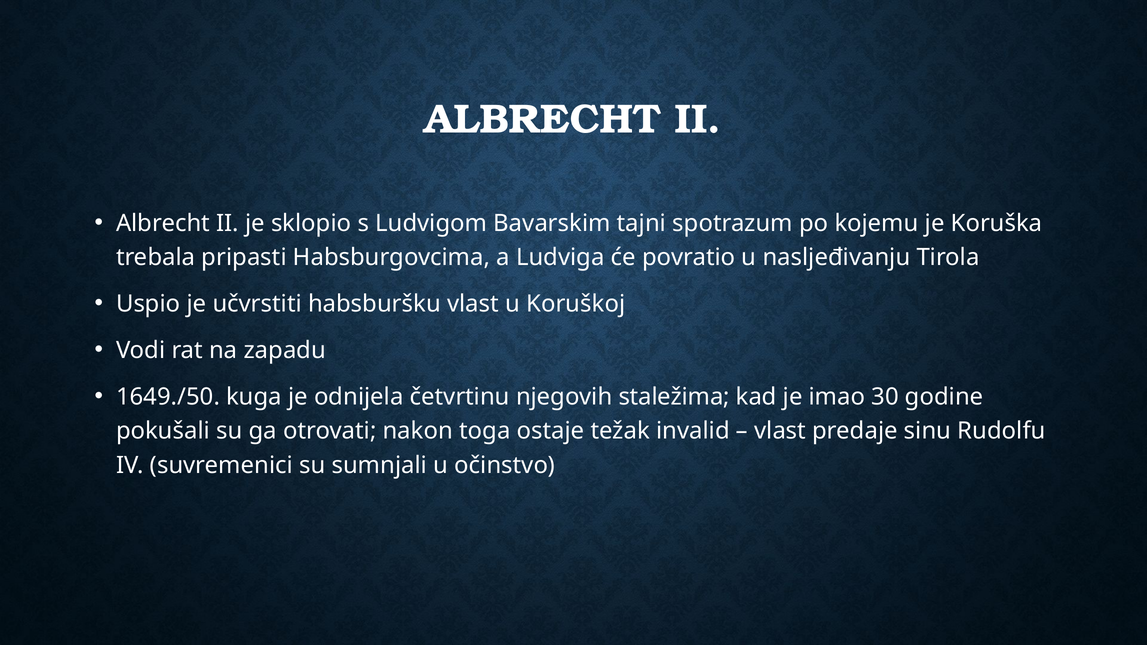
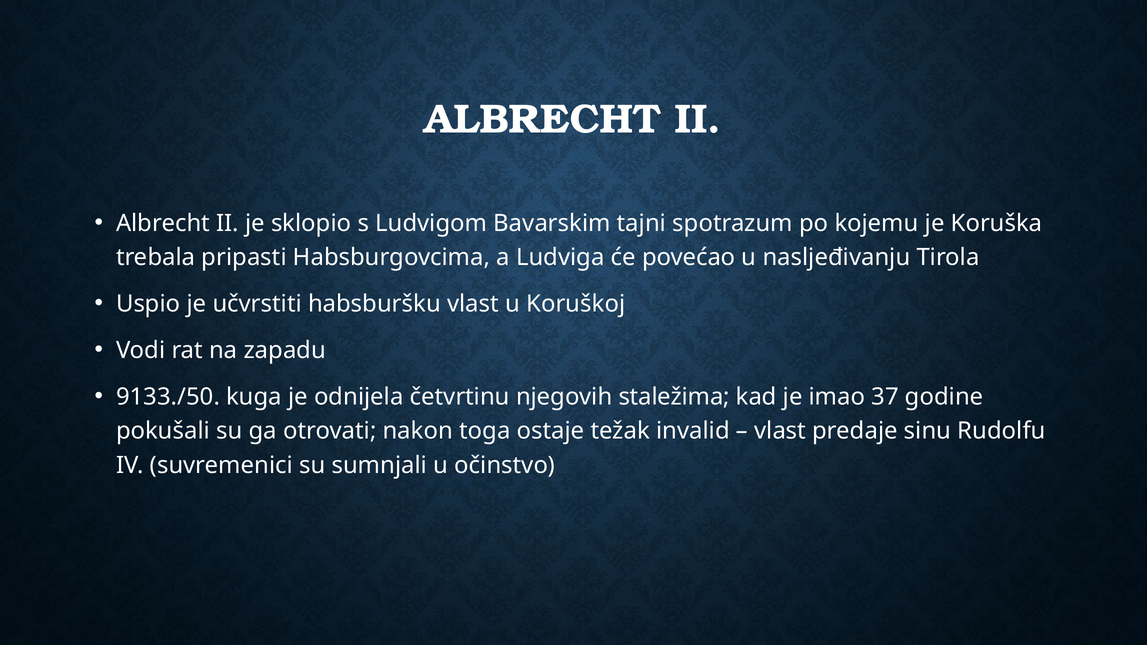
povratio: povratio -> povećao (689, 258)
1649./50: 1649./50 -> 9133./50 (168, 397)
30: 30 -> 37 (885, 397)
